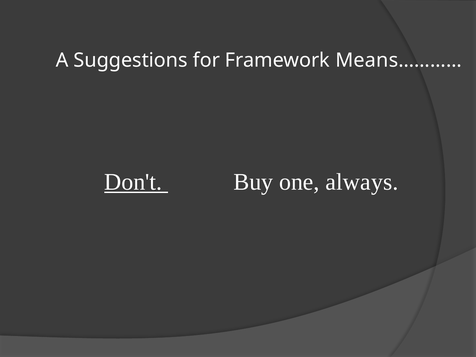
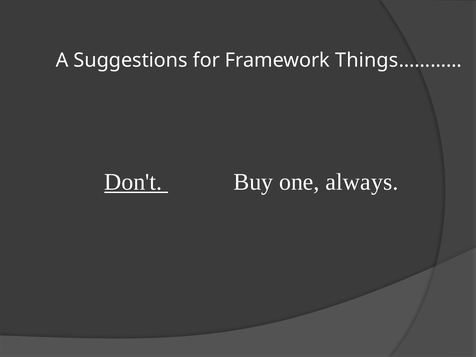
Means…………: Means………… -> Things………… (399, 60)
